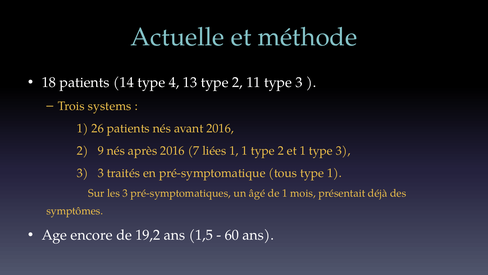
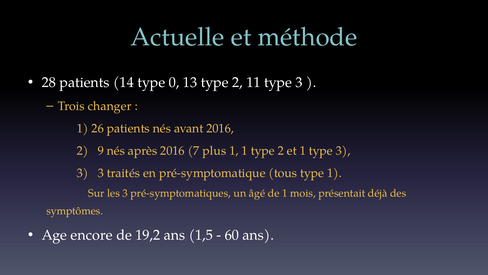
18: 18 -> 28 (49, 82)
4: 4 -> 0 (174, 82)
systems: systems -> changer (110, 106)
liées: liées -> plus (214, 150)
